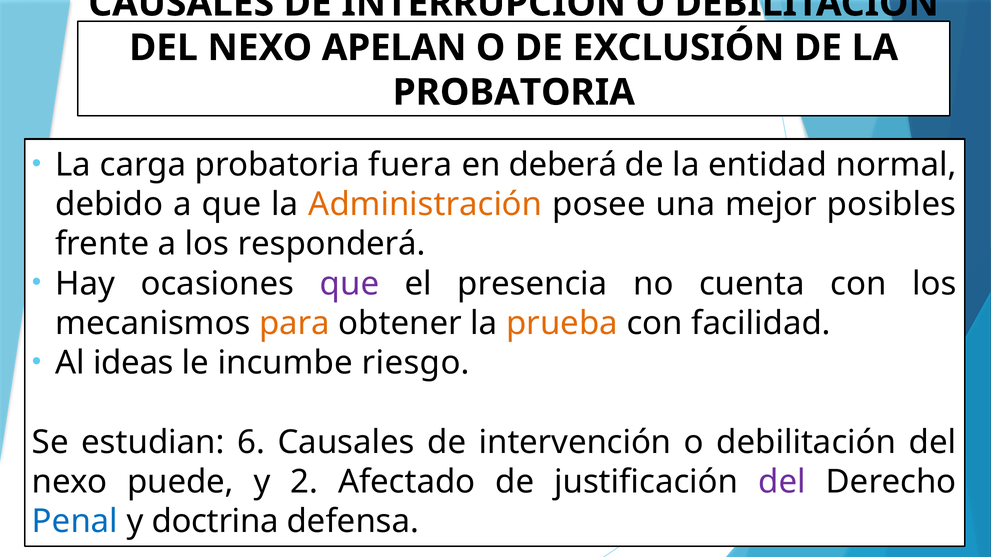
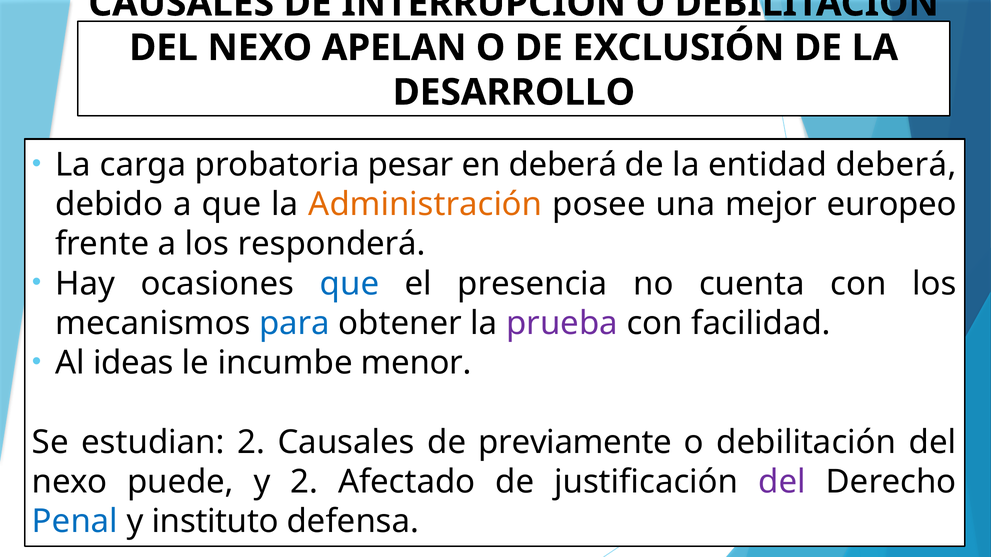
PROBATORIA: PROBATORIA -> DESARROLLO (514, 92)
fuera: fuera -> pesar (411, 165)
entidad normal: normal -> deberá (896, 165)
posibles: posibles -> europeo (892, 205)
que colour: purple -> blue (349, 284)
para colour: orange -> blue (295, 324)
prueba colour: orange -> purple (562, 324)
riesgo: riesgo -> menor (416, 363)
estudian 6: 6 -> 2 (251, 443)
intervención: intervención -> previamente (575, 443)
doctrina: doctrina -> instituto (215, 522)
